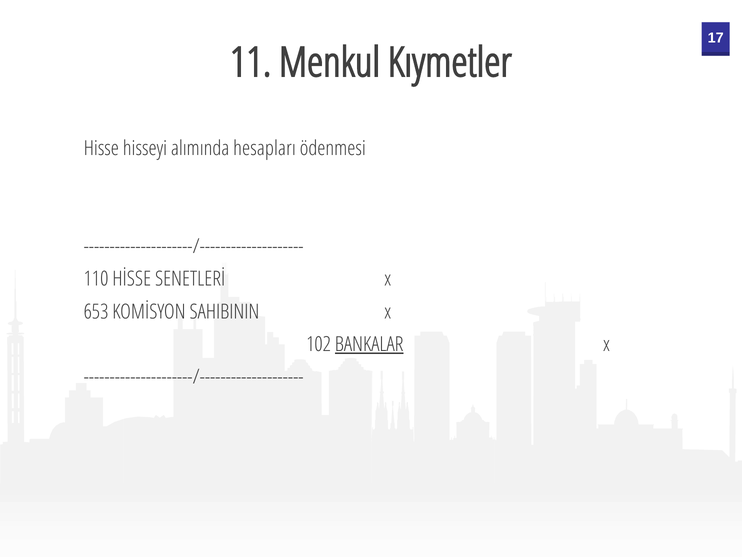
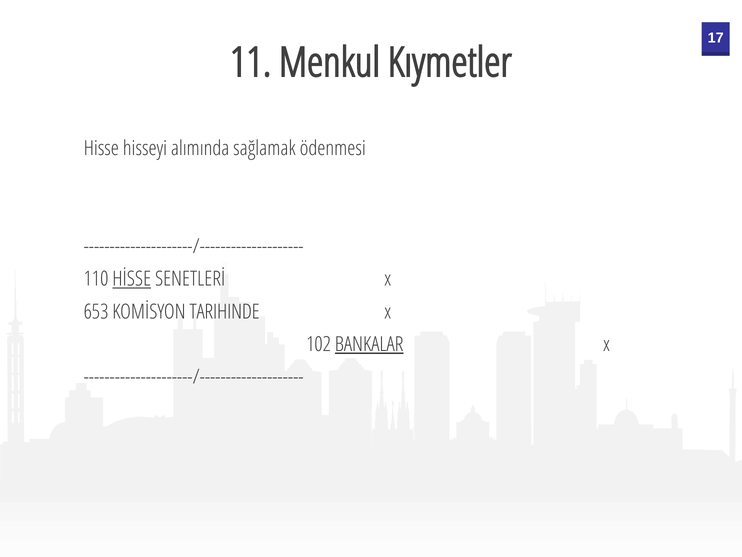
hesapları: hesapları -> sağlamak (264, 148)
HİSSE underline: none -> present (132, 279)
SAHIBININ: SAHIBININ -> TARIHINDE (225, 311)
